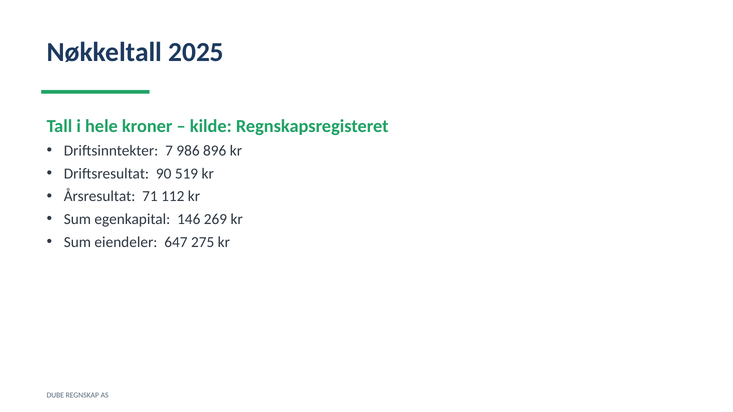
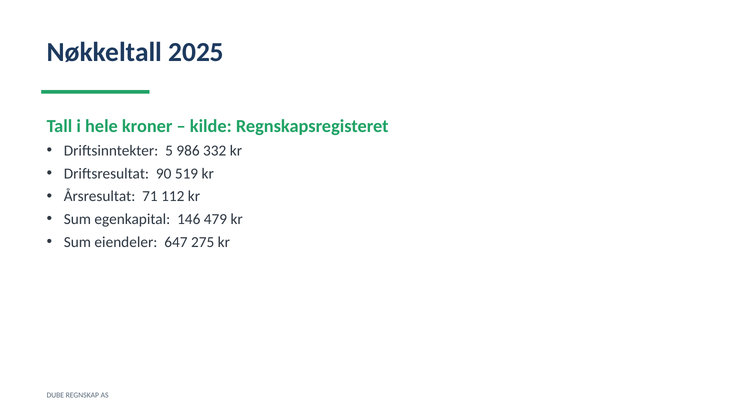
7: 7 -> 5 (169, 151)
896: 896 -> 332 (215, 151)
269: 269 -> 479 (215, 219)
